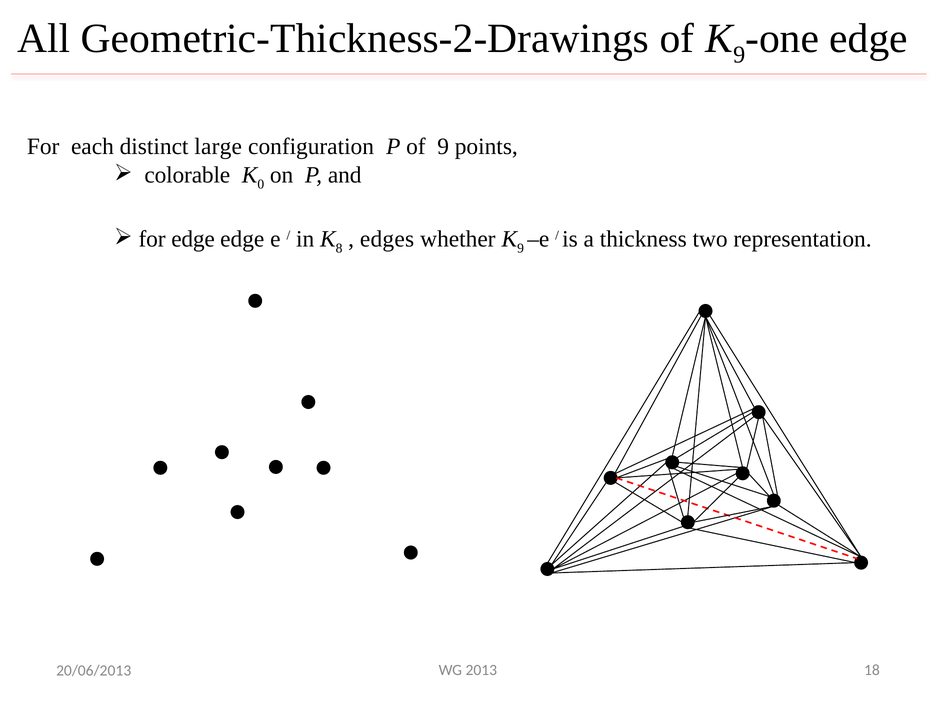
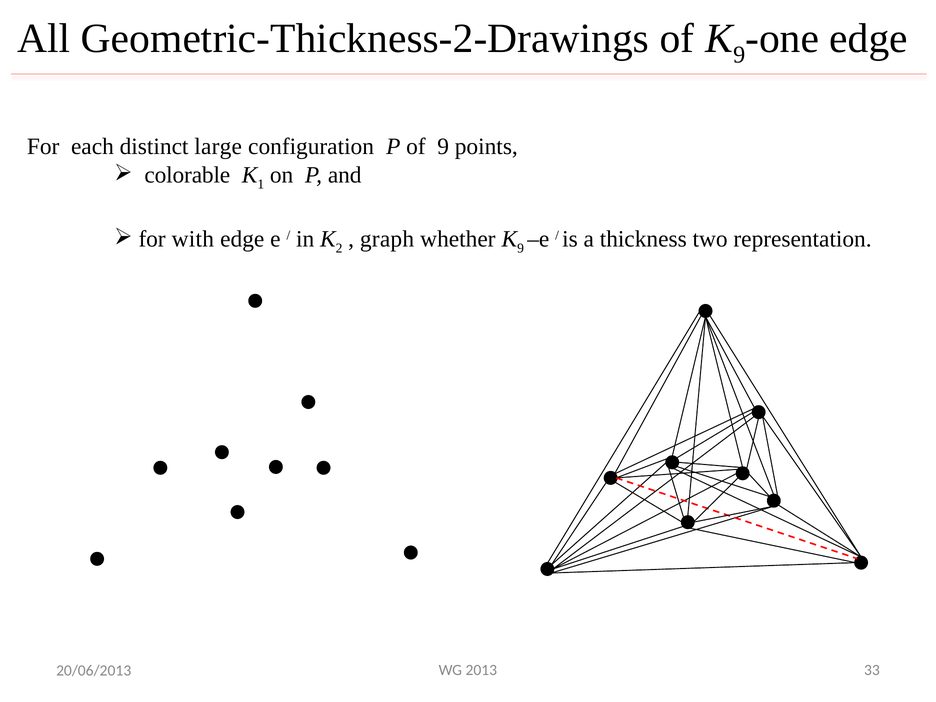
0: 0 -> 1 (261, 184)
for edge: edge -> with (193, 239)
8: 8 -> 2 (339, 248)
edges: edges -> graph (387, 239)
18: 18 -> 33 (872, 670)
